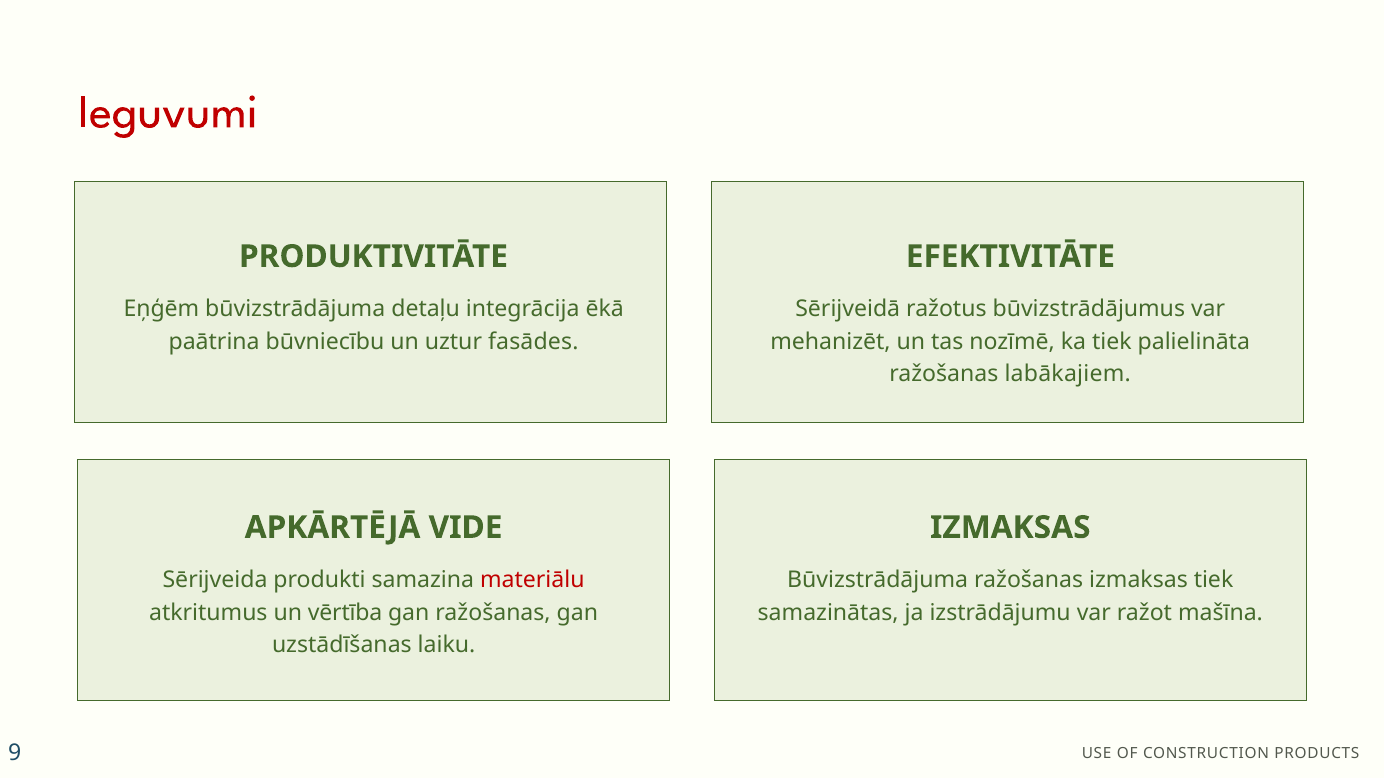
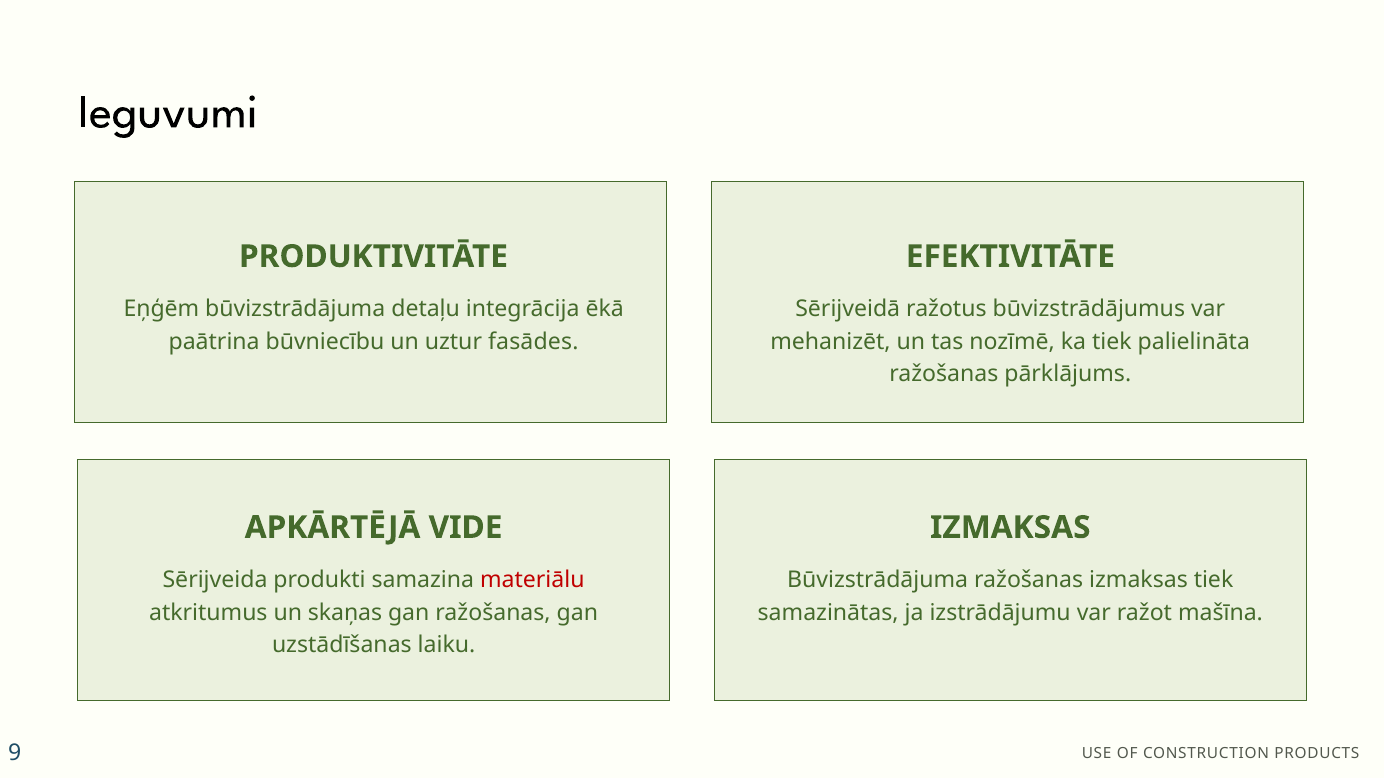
Ieguvumi colour: red -> black (168, 112)
labākajiem: labākajiem -> pārklājums (1068, 374)
vērtība: vērtība -> skaņas (345, 613)
